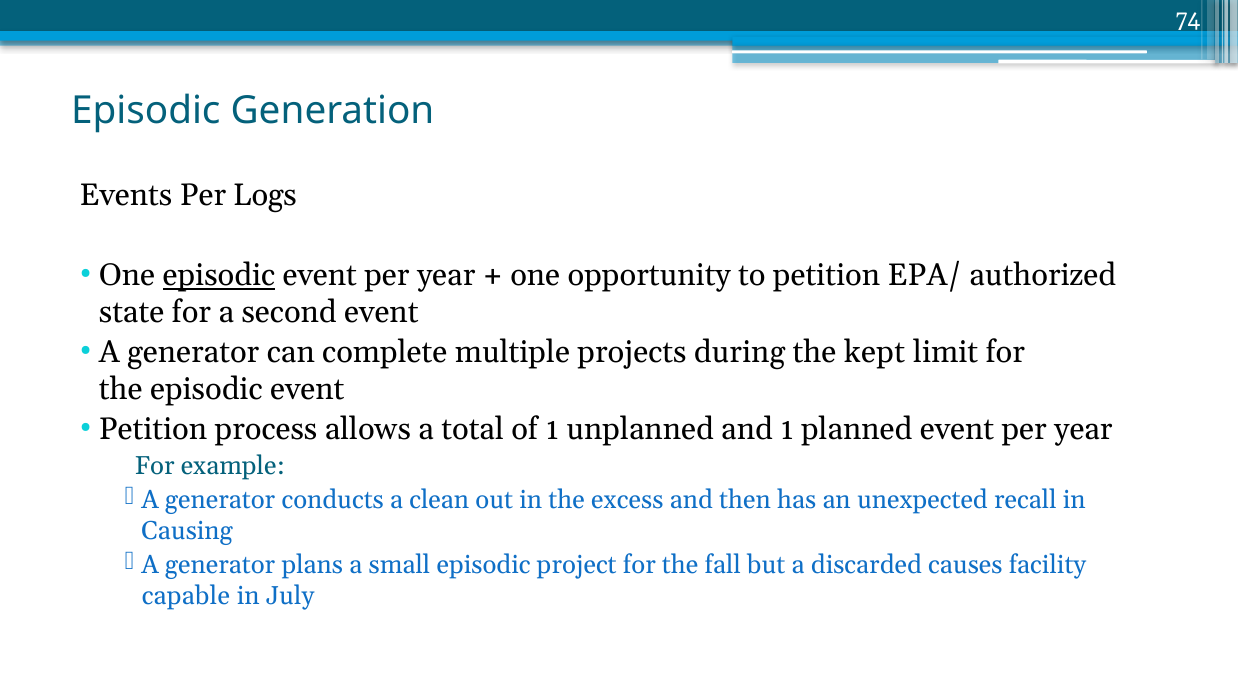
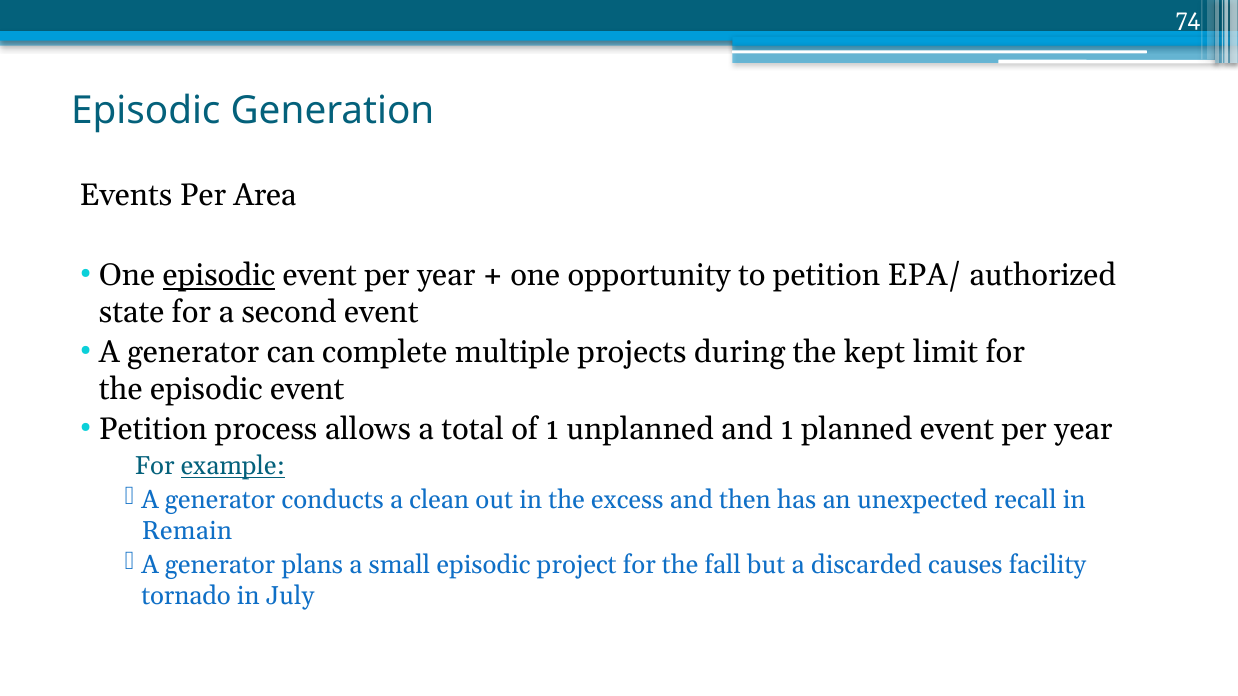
Logs: Logs -> Area (265, 196)
example underline: none -> present (233, 467)
Causing: Causing -> Remain (187, 531)
capable: capable -> tornado (186, 596)
